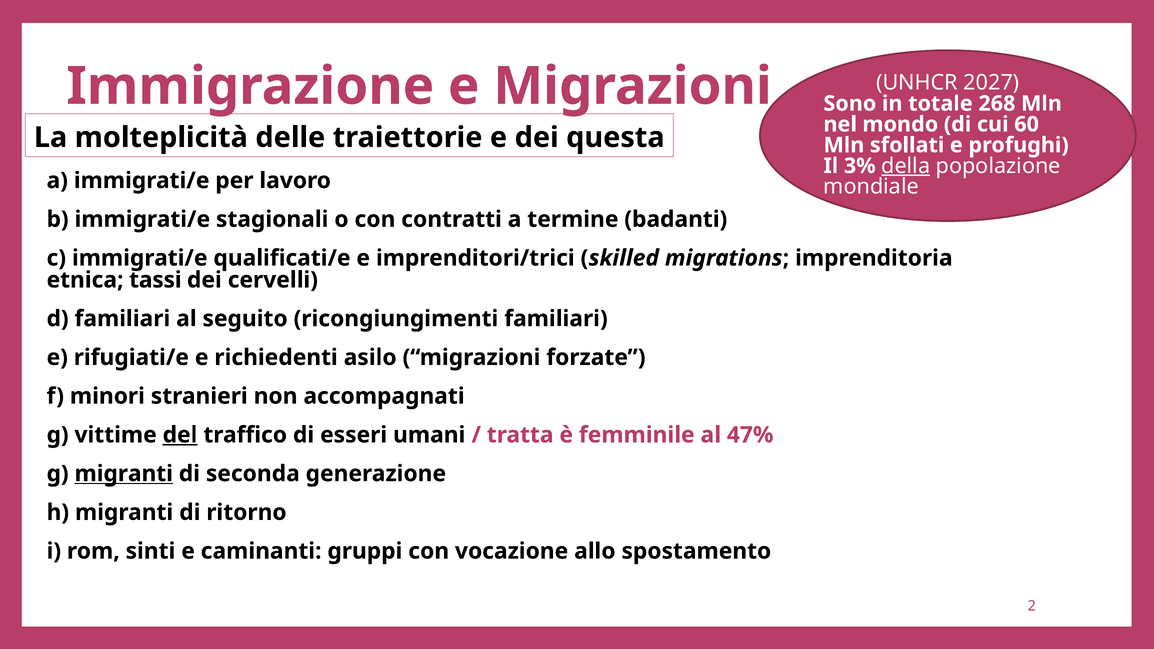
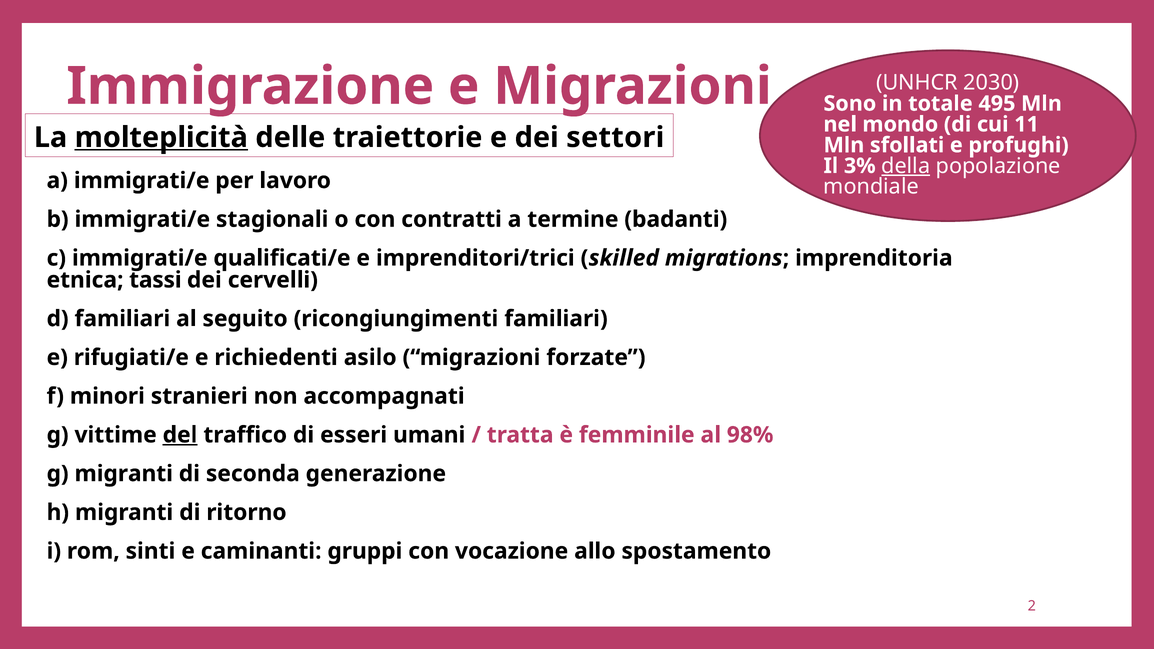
2027: 2027 -> 2030 (991, 83)
268: 268 -> 495 (997, 104)
60: 60 -> 11 (1027, 124)
molteplicità underline: none -> present (161, 137)
questa: questa -> settori (615, 137)
47%: 47% -> 98% (750, 435)
migranti underline: present -> none (124, 474)
